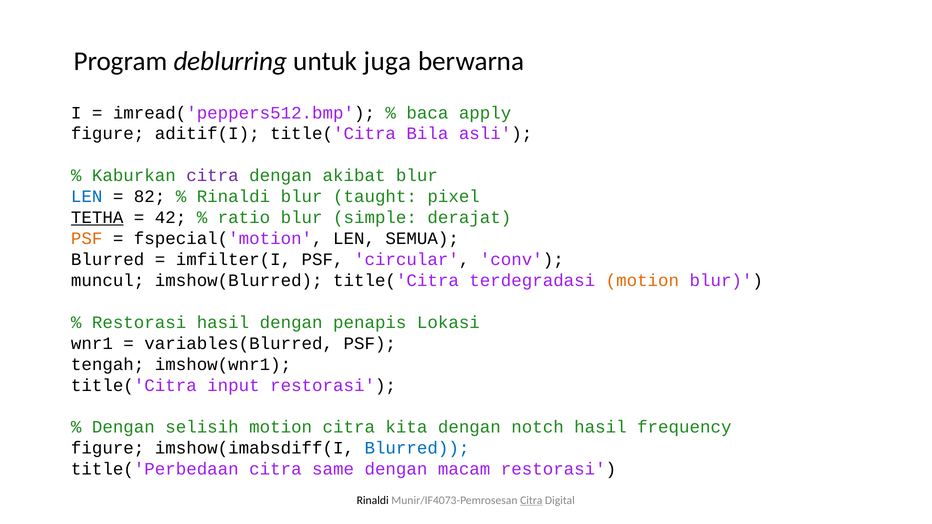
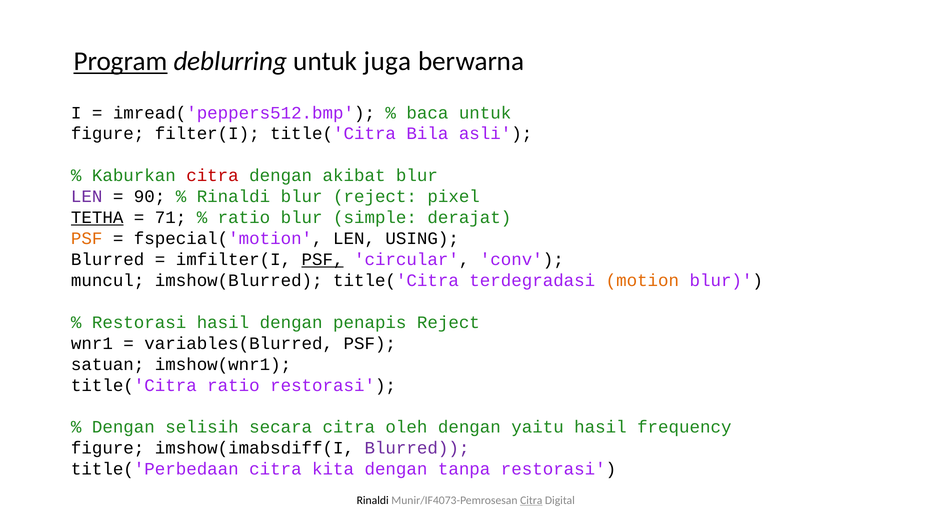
Program underline: none -> present (121, 62)
baca apply: apply -> untuk (485, 113)
aditif(I: aditif(I -> filter(I (207, 134)
citra colour: purple -> red (212, 176)
LEN colour: blue -> purple (87, 197)
82: 82 -> 90 (150, 197)
blur taught: taught -> reject (375, 197)
42: 42 -> 71 (171, 218)
SEMUA: SEMUA -> USING (422, 239)
PSF underline: none -> present (323, 260)
penapis Lokasi: Lokasi -> Reject (448, 323)
tengah: tengah -> satuan (108, 364)
title('Citra input: input -> ratio (233, 385)
selisih motion: motion -> secara (281, 427)
kita: kita -> oleh (406, 427)
notch: notch -> yaitu (538, 427)
Blurred colour: blue -> purple (417, 448)
same: same -> kita (333, 469)
macam: macam -> tanpa (464, 469)
